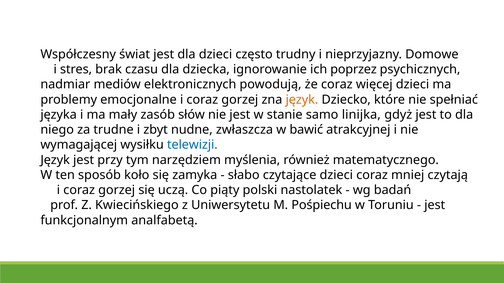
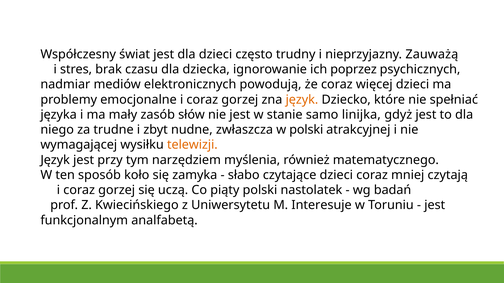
Domowe: Domowe -> Zauważą (432, 54)
w bawić: bawić -> polski (306, 130)
telewizji colour: blue -> orange (192, 145)
Pośpiechu: Pośpiechu -> Interesuje (322, 206)
